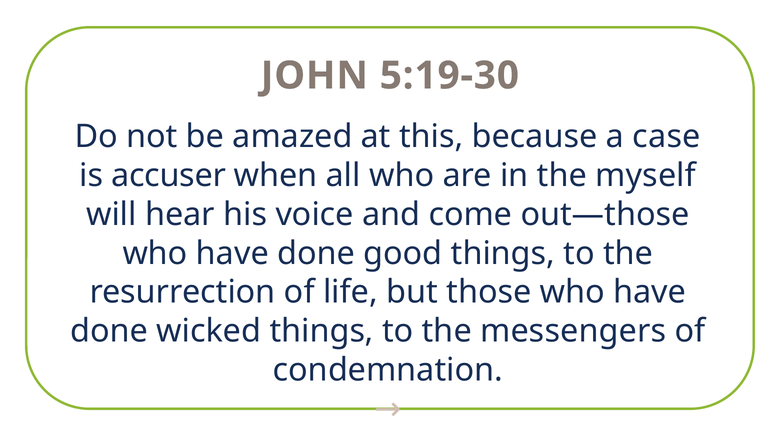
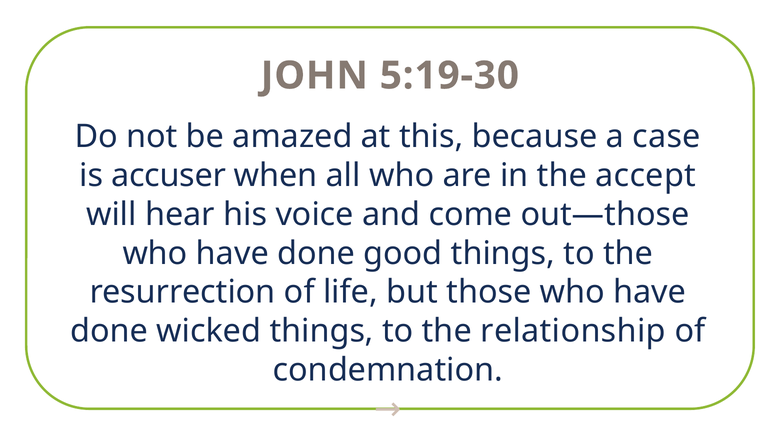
myself: myself -> accept (646, 175)
messengers: messengers -> relationship (573, 331)
